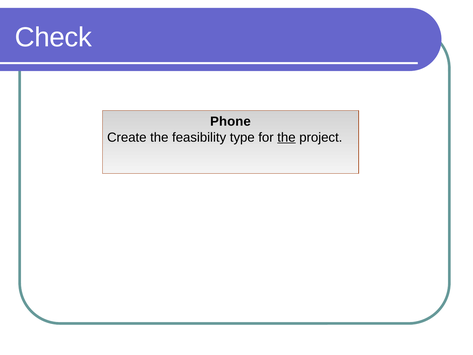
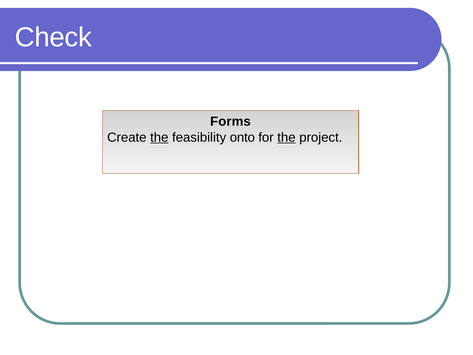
Phone: Phone -> Forms (230, 122)
the underline: none -> present (159, 137)
type: type -> onto (242, 137)
